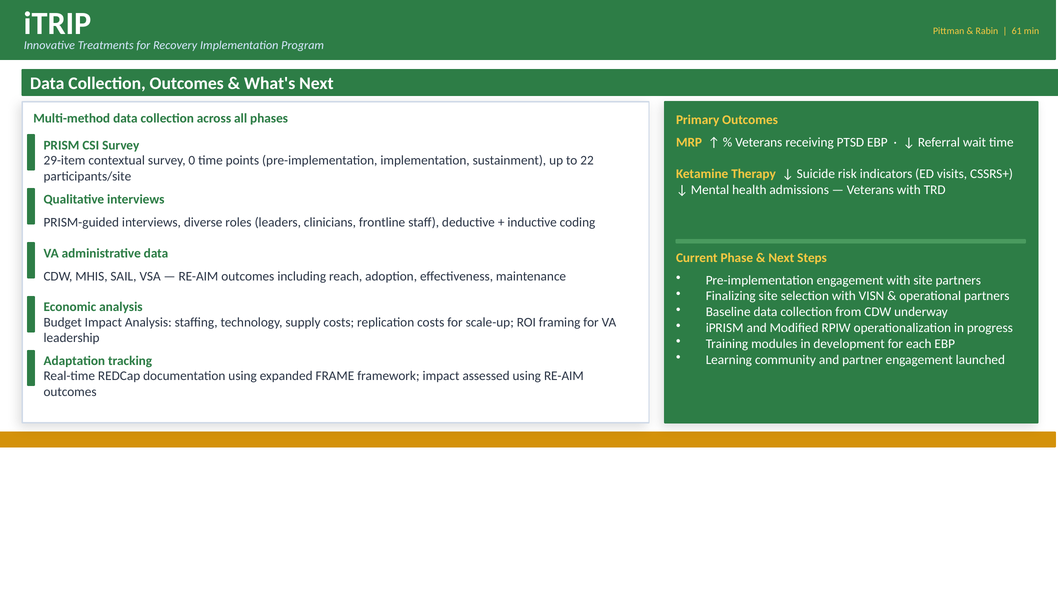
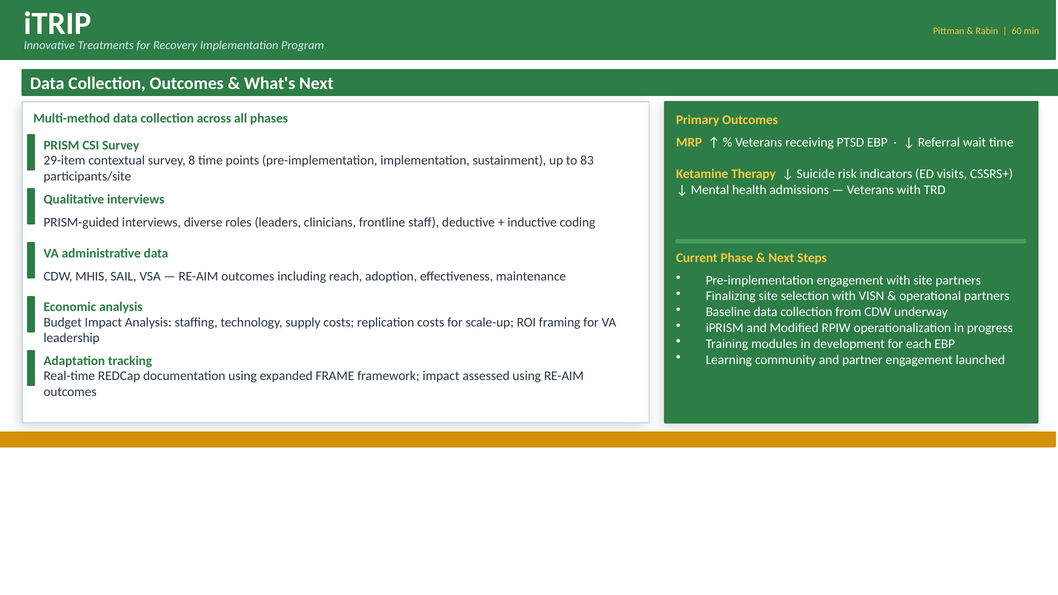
61: 61 -> 60 (1017, 31)
0: 0 -> 8 (192, 160)
22: 22 -> 83 (587, 160)
